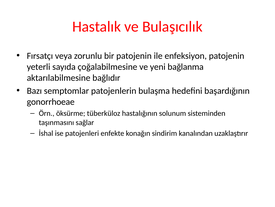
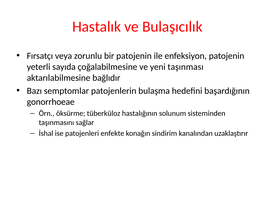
bağlanma: bağlanma -> taşınması (186, 67)
